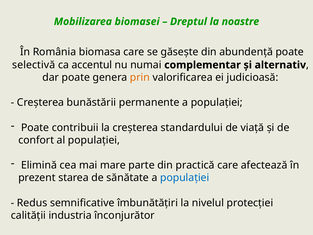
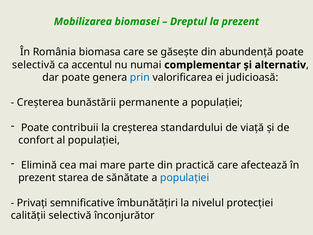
la noastre: noastre -> prezent (240, 22)
prin colour: orange -> blue (140, 77)
Redus: Redus -> Privați (32, 203)
calității industria: industria -> selectivă (70, 215)
